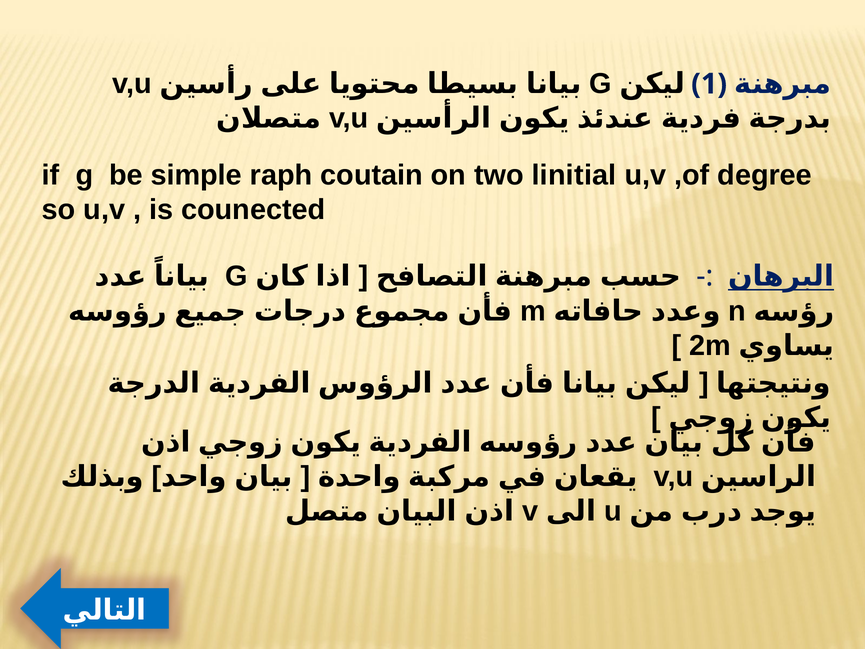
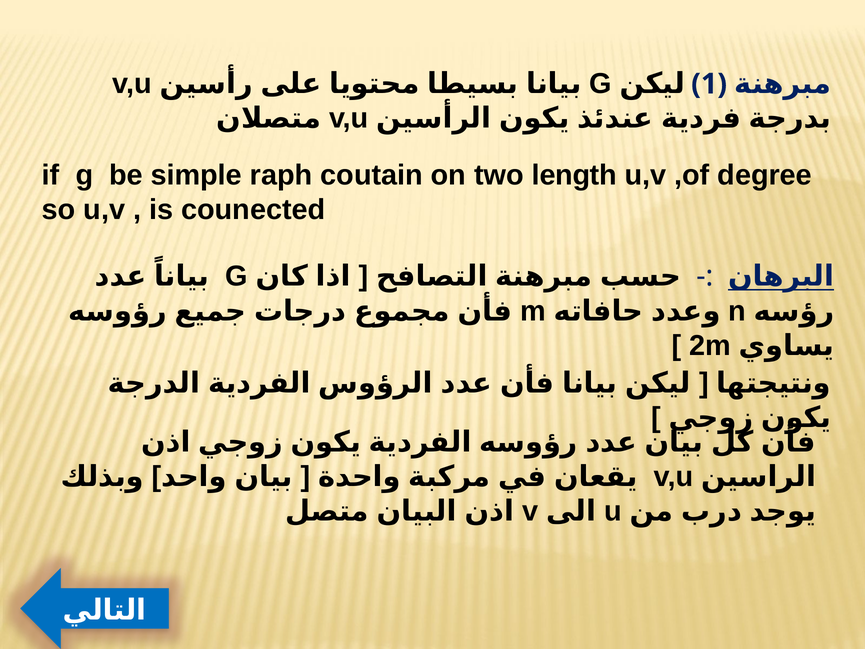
linitial: linitial -> length (574, 175)
